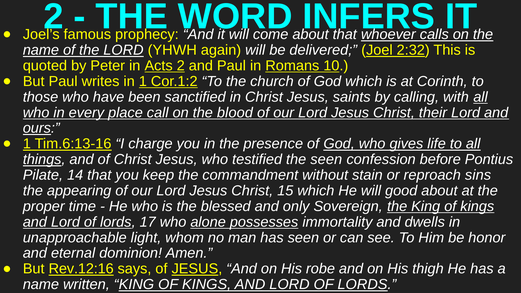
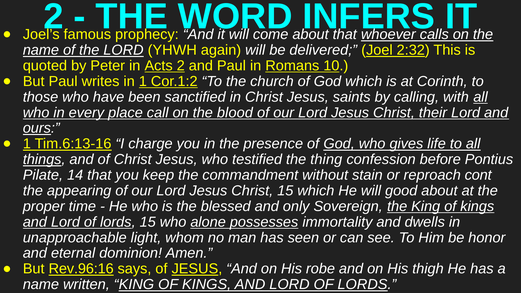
the seen: seen -> thing (326, 159)
sins: sins -> cont (478, 175)
lords 17: 17 -> 15 (148, 222)
Rev.12:16: Rev.12:16 -> Rev.96:16 (81, 269)
